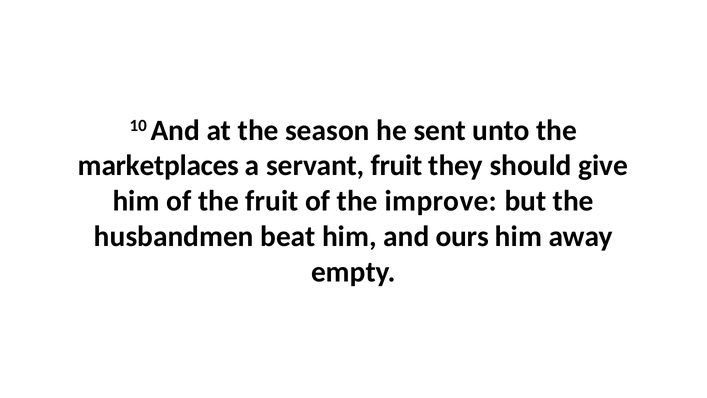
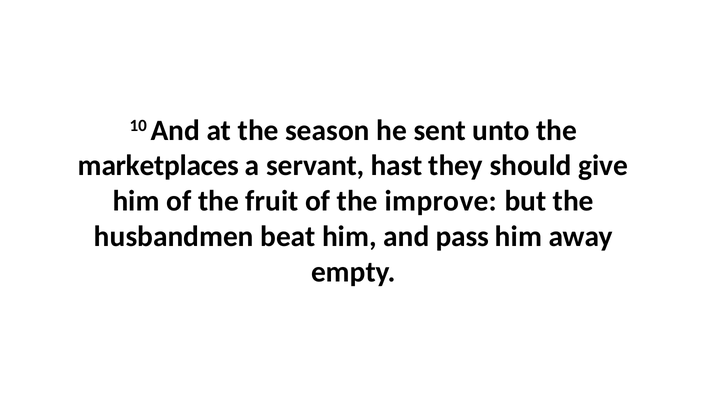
servant fruit: fruit -> hast (397, 166)
ours: ours -> pass (462, 236)
